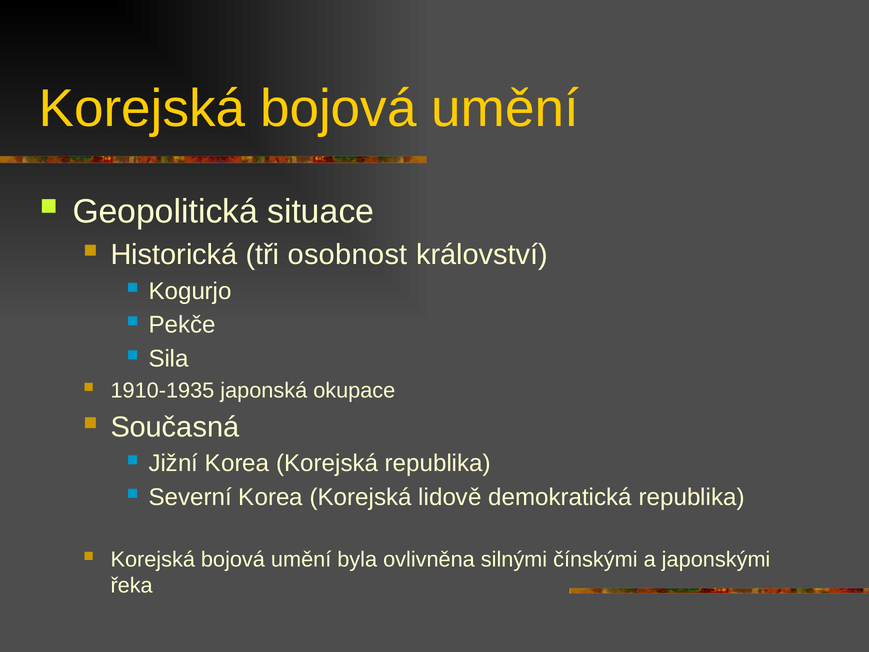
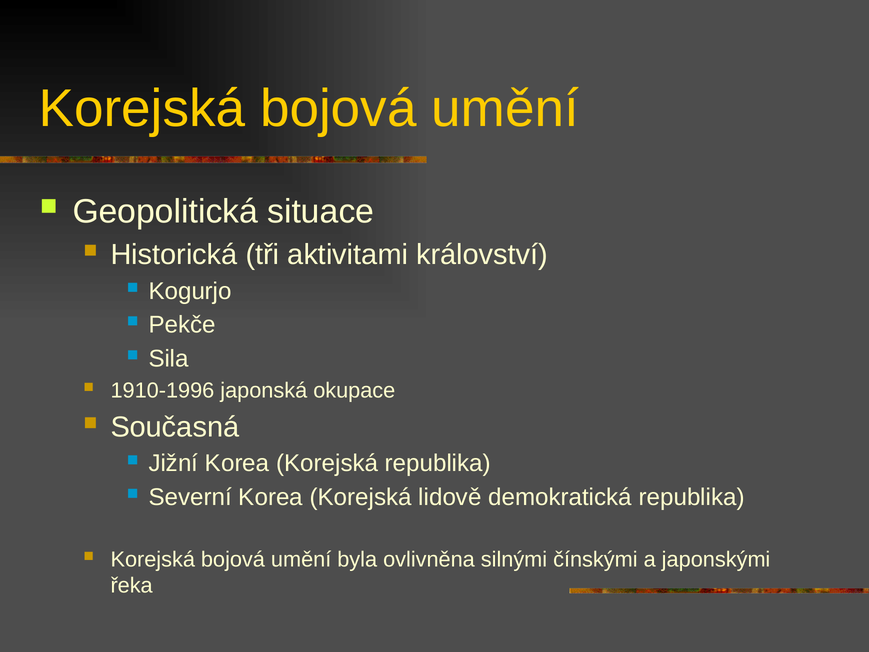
osobnost: osobnost -> aktivitami (348, 255)
1910-1935: 1910-1935 -> 1910-1996 (162, 390)
